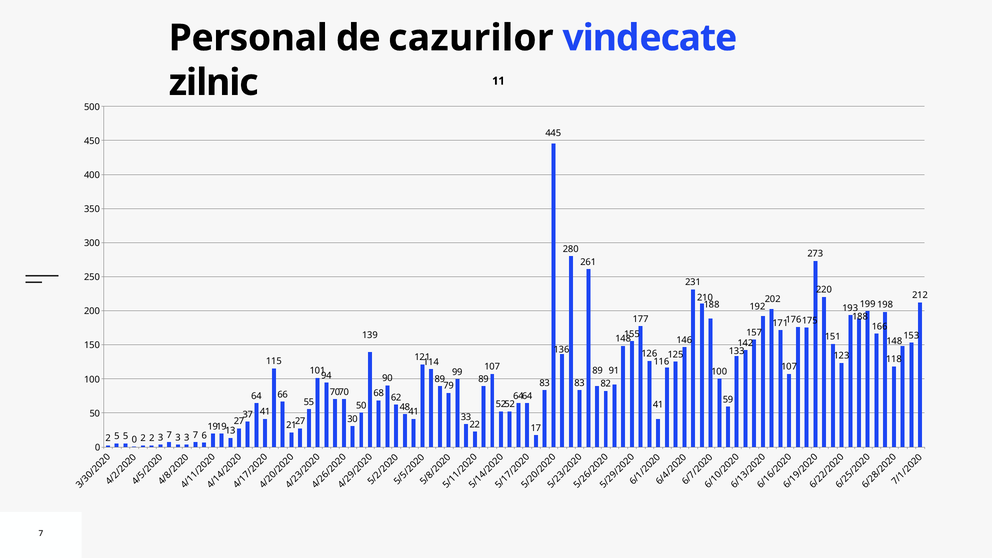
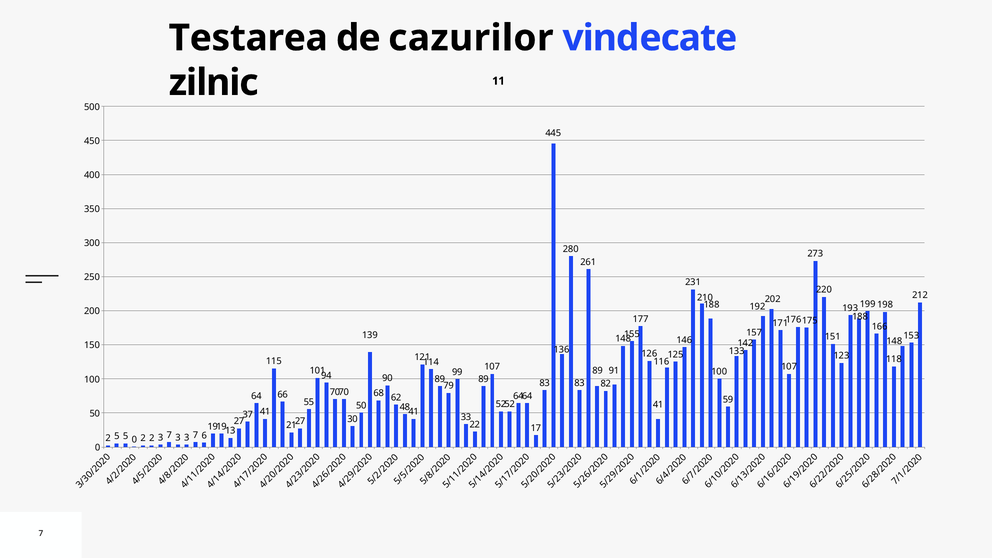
Personal: Personal -> Testarea (248, 38)
